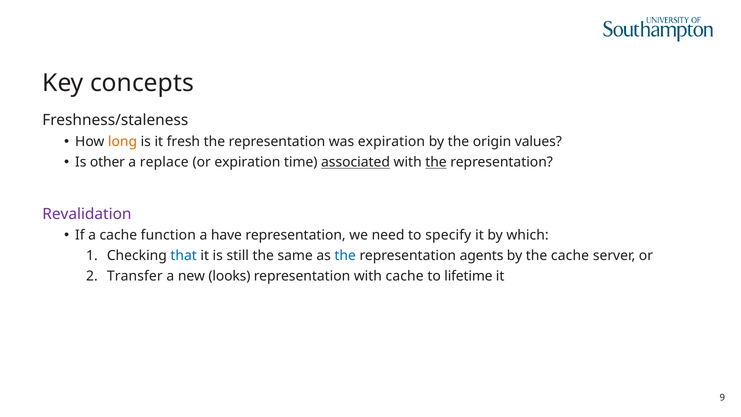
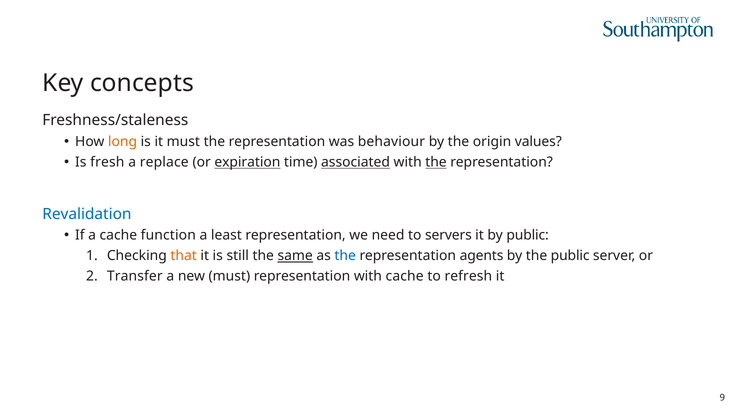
it fresh: fresh -> must (183, 142)
was expiration: expiration -> behaviour (391, 142)
other: other -> fresh (107, 162)
expiration underline: none -> present (247, 162)
Revalidation colour: purple -> blue (87, 214)
have: have -> least (226, 235)
specify: specify -> servers (448, 235)
by which: which -> public (528, 235)
that colour: blue -> orange (184, 256)
same underline: none -> present (295, 256)
the cache: cache -> public (570, 256)
new looks: looks -> must (229, 276)
lifetime: lifetime -> refresh (468, 276)
